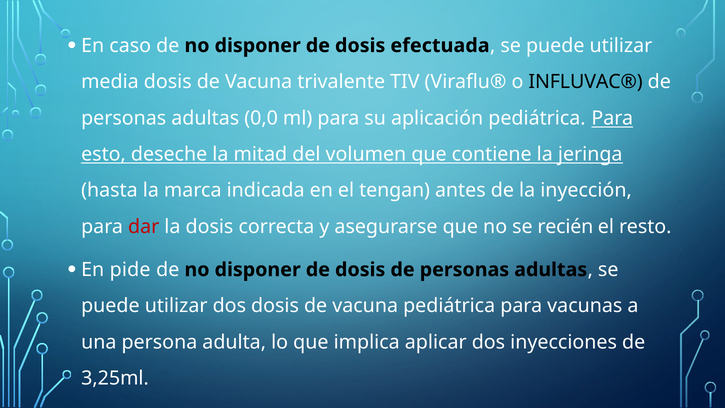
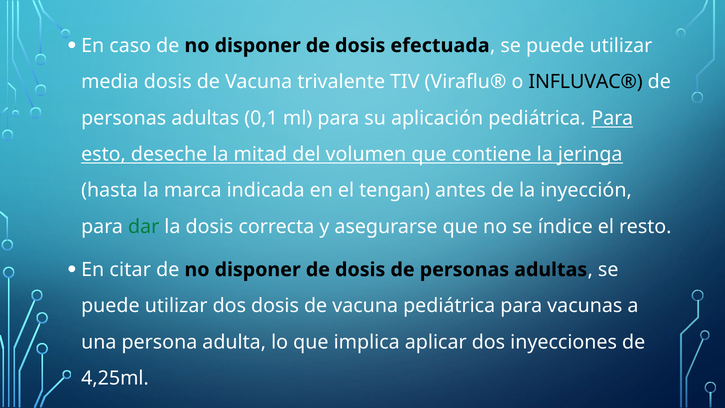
0,0: 0,0 -> 0,1 (261, 118)
dar colour: red -> green (144, 227)
recién: recién -> índice (565, 227)
pide: pide -> citar (130, 270)
3,25ml: 3,25ml -> 4,25ml (115, 378)
